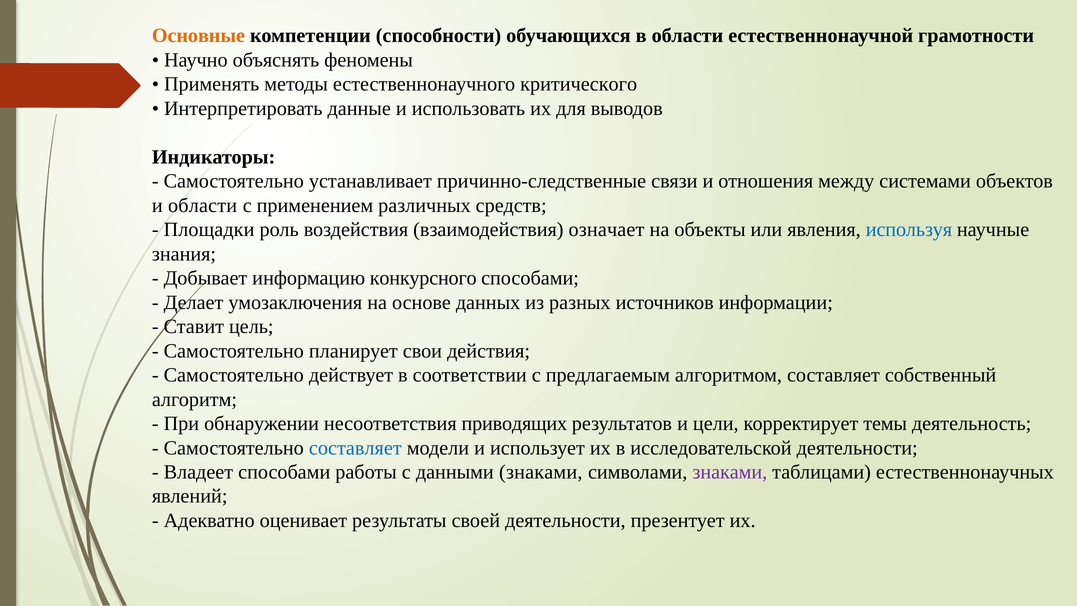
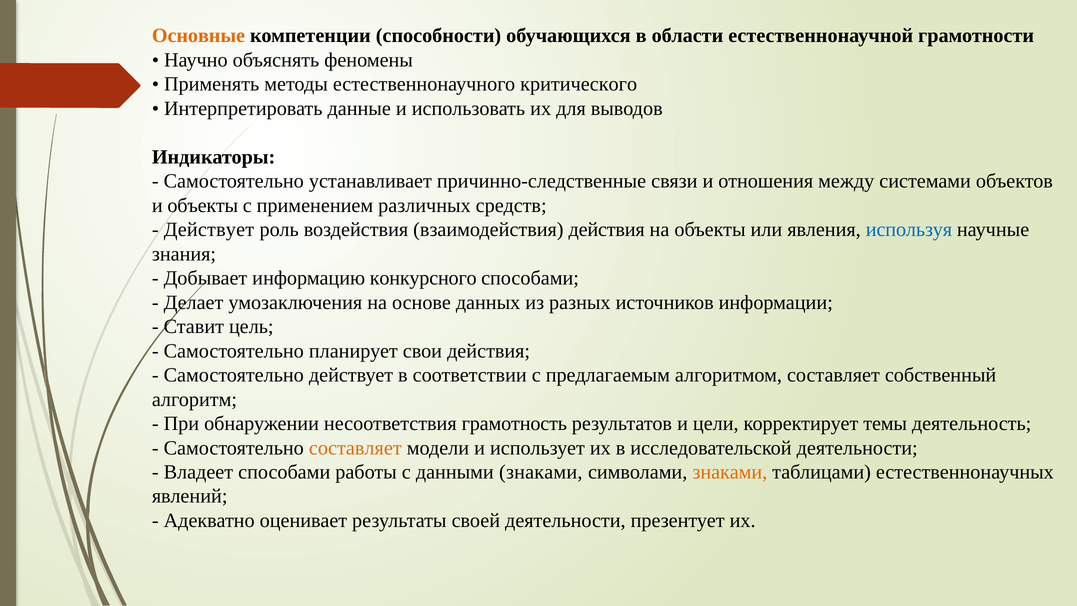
и области: области -> объекты (203, 205)
Площадки: Площадки -> Действует (209, 230)
взаимодействия означает: означает -> действия (607, 230)
приводящих: приводящих -> грамотность (514, 423)
составляет colour: blue -> orange (355, 448)
знаками colour: purple -> orange (730, 472)
